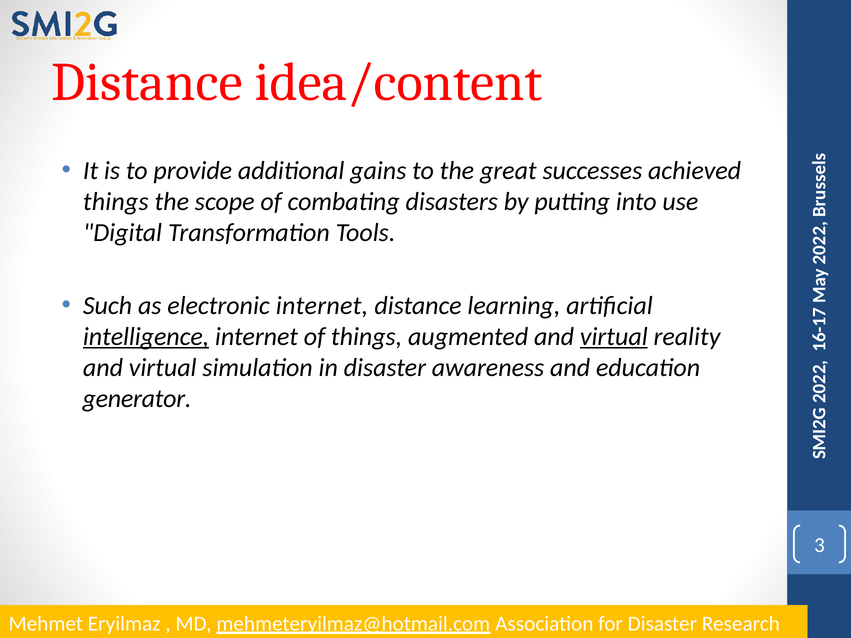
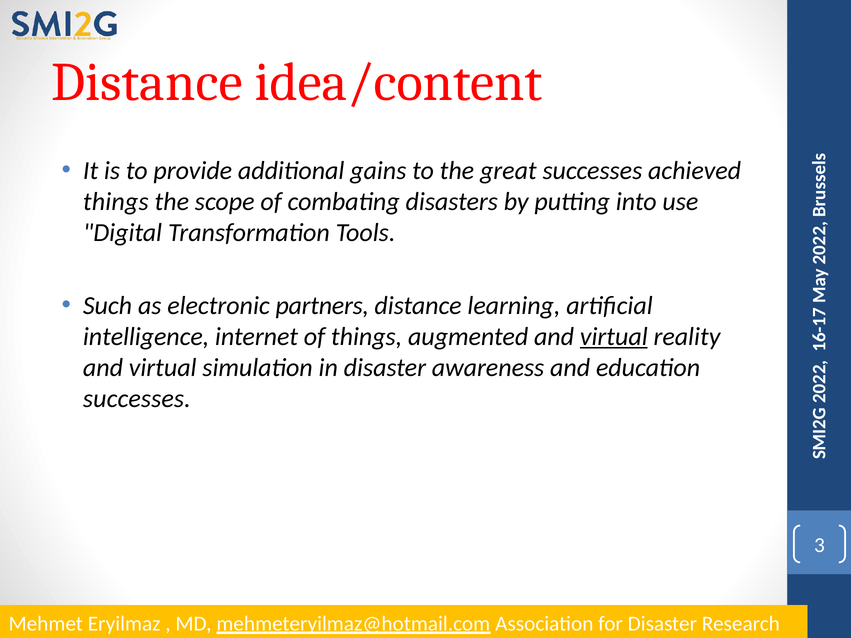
electronic internet: internet -> partners (322, 306)
intelligence underline: present -> none (146, 337)
generator: generator -> successes (137, 399)
